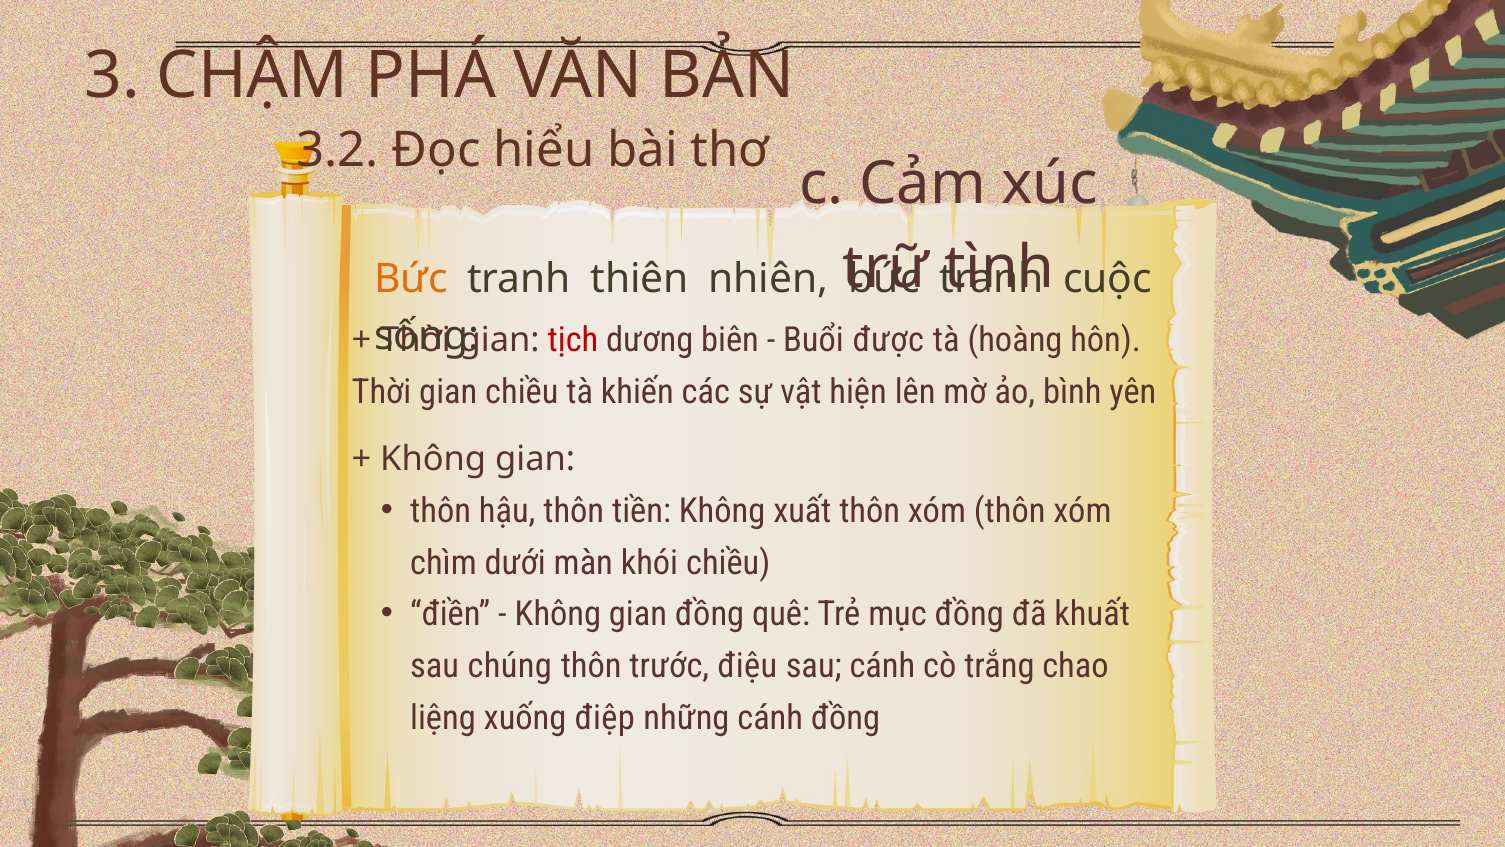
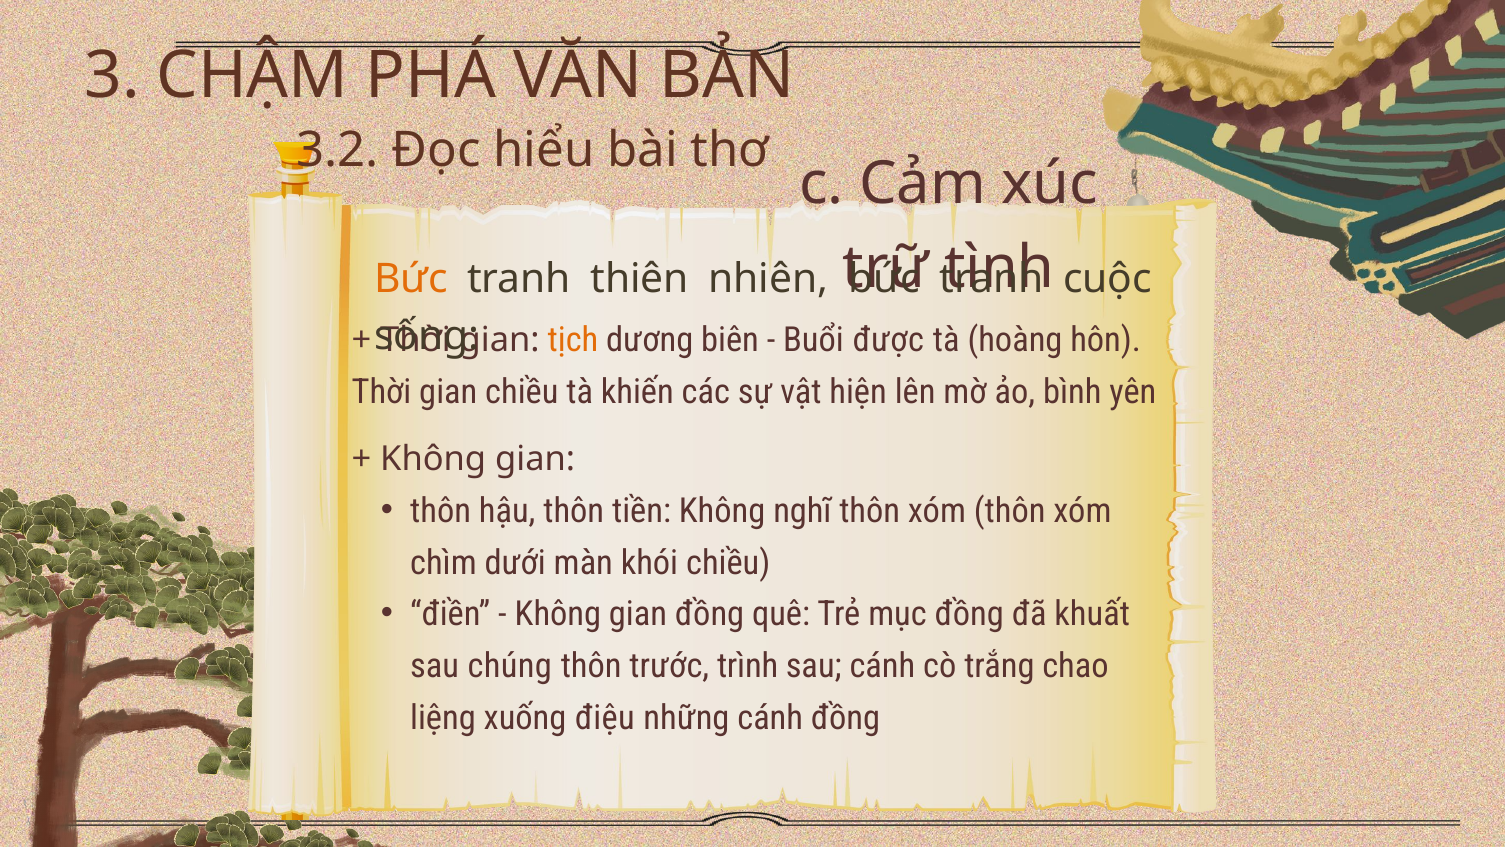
tịch colour: red -> orange (573, 340)
xuất: xuất -> nghĩ (802, 511)
điệu: điệu -> trình (748, 666)
điệp: điệp -> điệu (605, 718)
